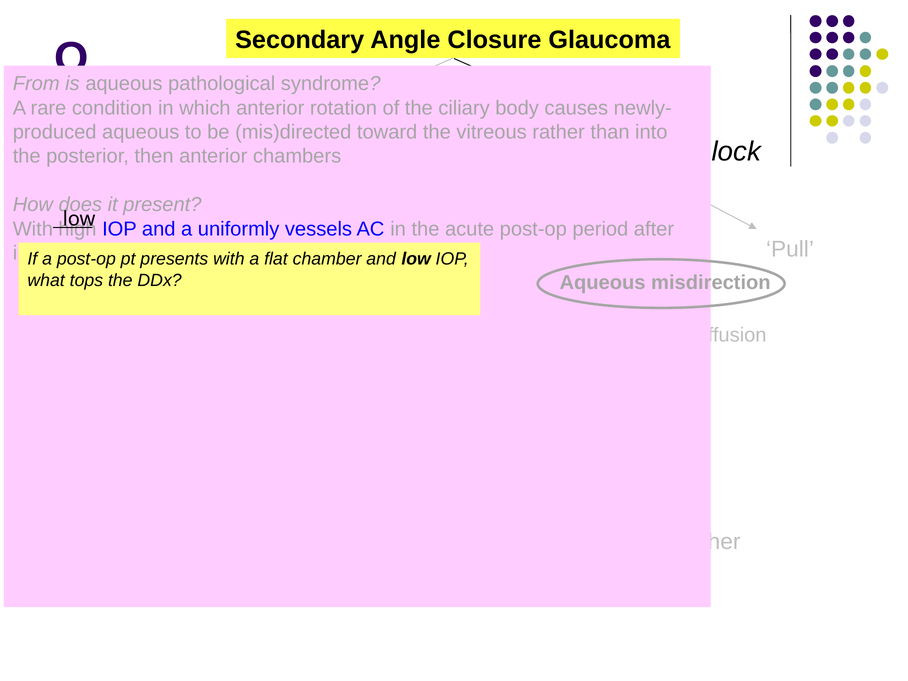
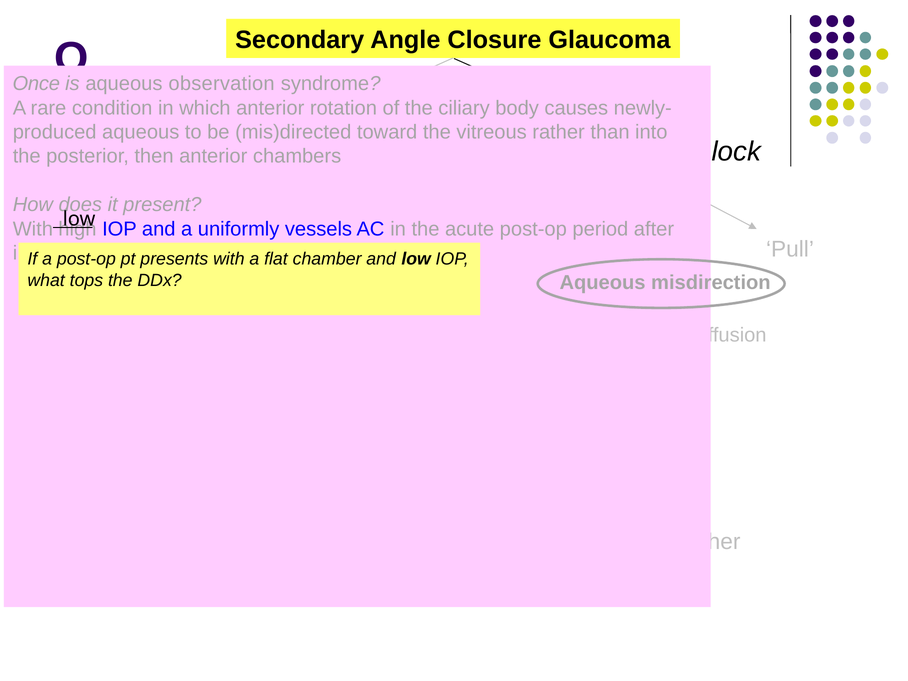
From: From -> Once (36, 84)
pathological: pathological -> observation (222, 84)
